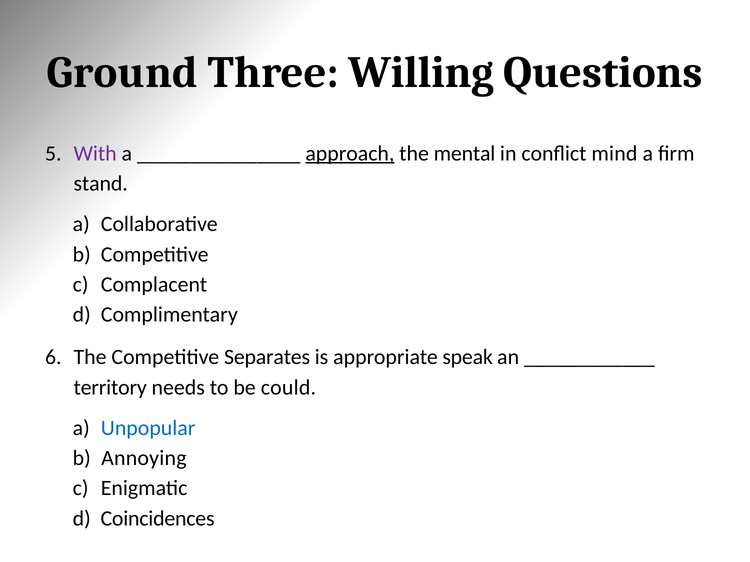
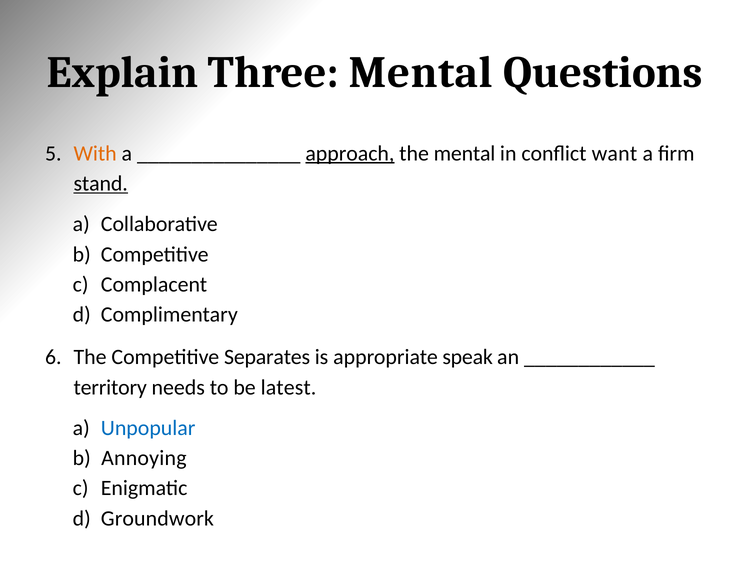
Ground: Ground -> Explain (123, 73)
Three Willing: Willing -> Mental (421, 73)
With colour: purple -> orange (95, 154)
mind: mind -> want (614, 154)
stand underline: none -> present (101, 184)
could: could -> latest (289, 388)
Coincidences: Coincidences -> Groundwork (157, 519)
